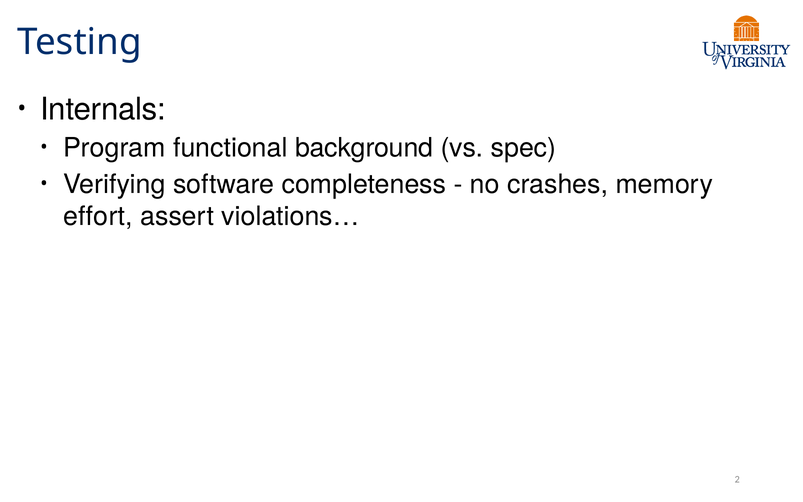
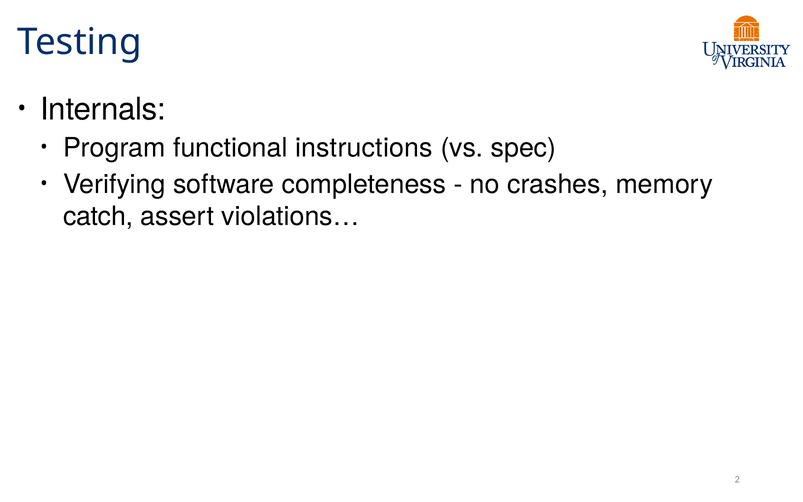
background: background -> instructions (364, 148)
effort: effort -> catch (98, 216)
